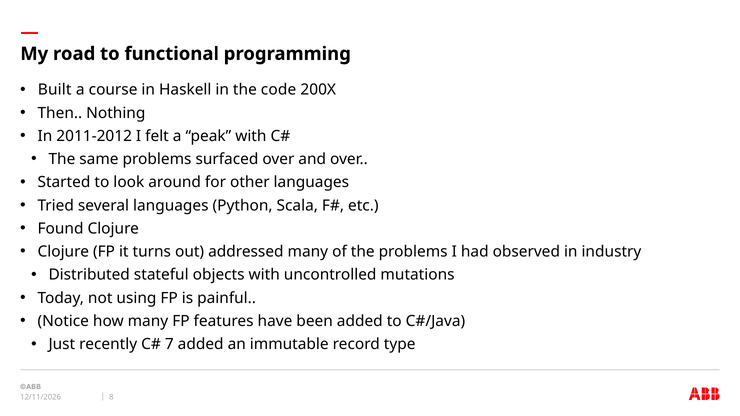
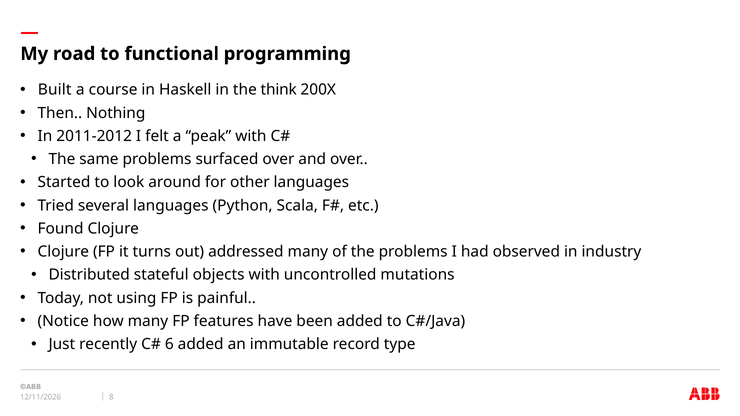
code: code -> think (279, 90)
7: 7 -> 6 (169, 344)
